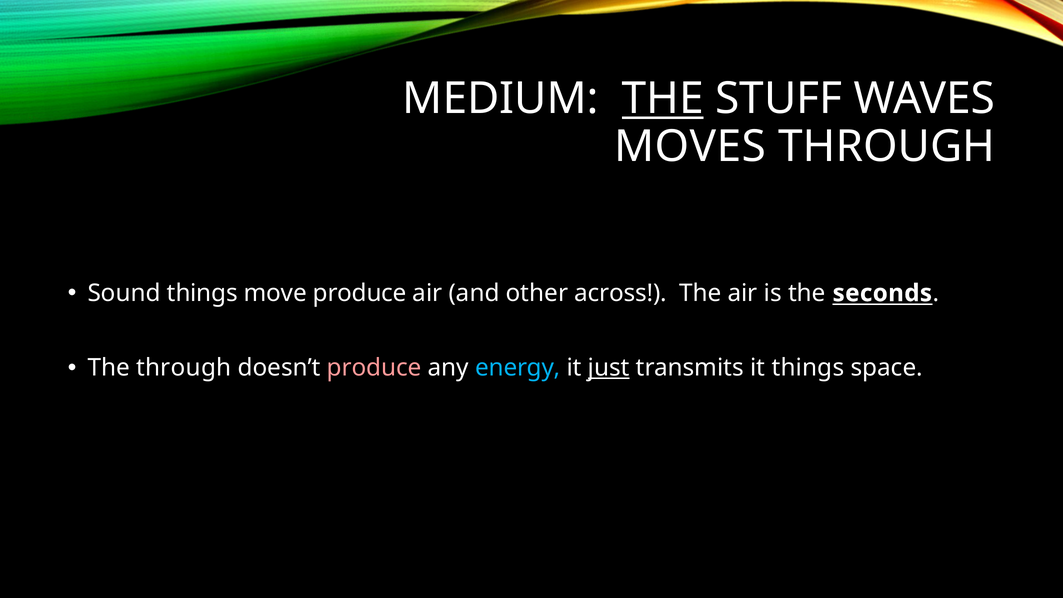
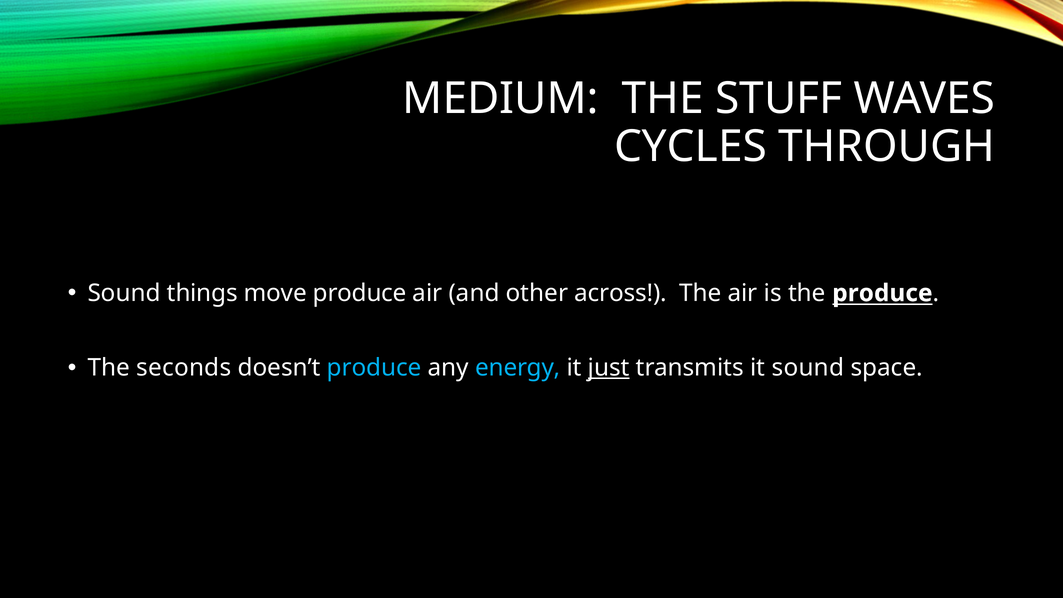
THE underline: present -> none (663, 99)
MOVES: MOVES -> CYCLES (690, 147)
the seconds: seconds -> produce (882, 293)
The through: through -> seconds (184, 368)
produce colour: pink -> light blue (374, 368)
it things: things -> sound (808, 368)
